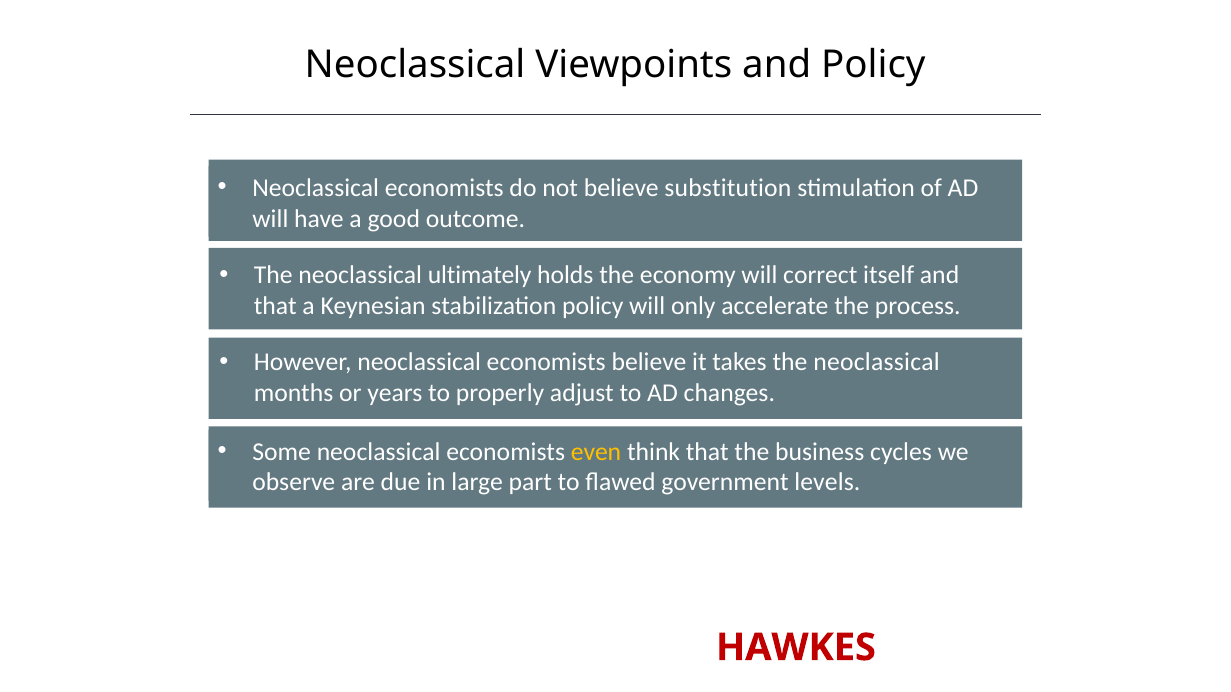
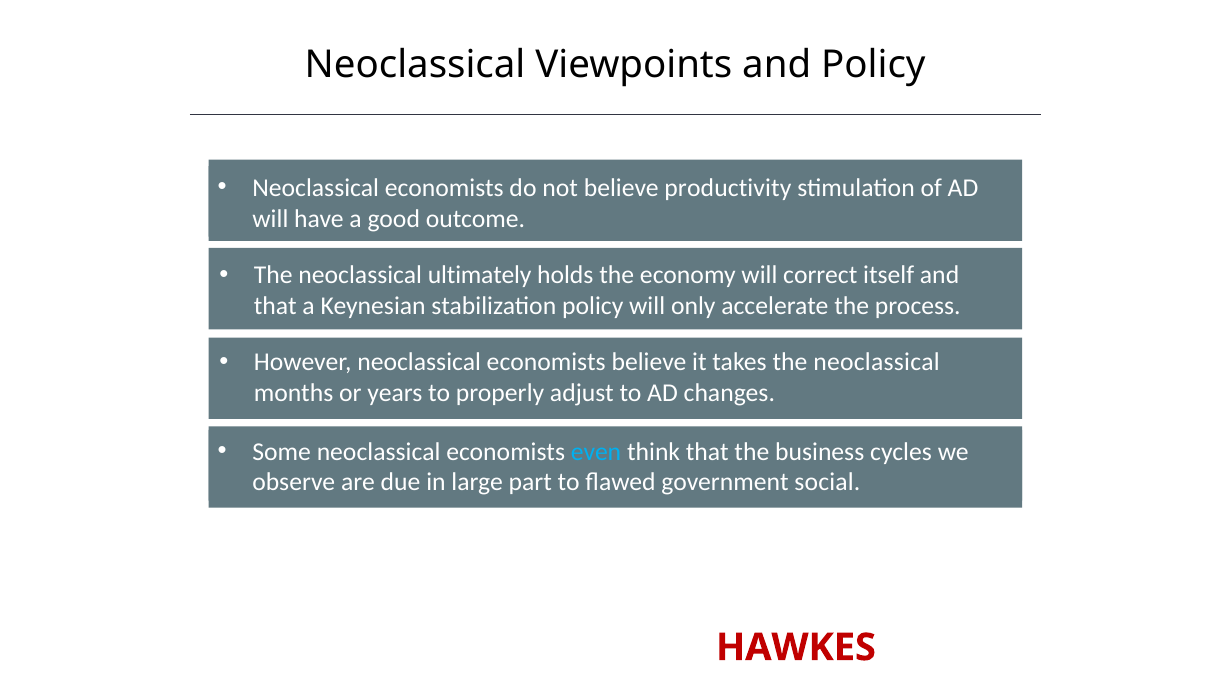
substitution: substitution -> productivity (728, 188)
even colour: yellow -> light blue (596, 452)
levels: levels -> social (827, 483)
